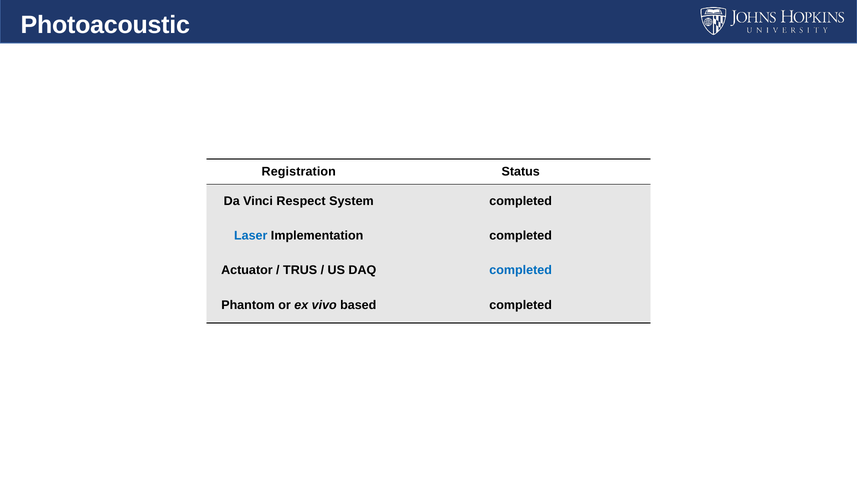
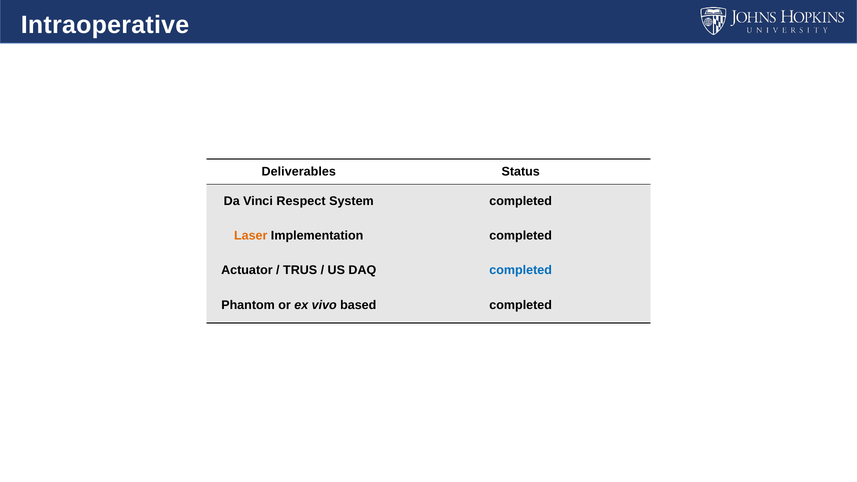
Photoacoustic: Photoacoustic -> Intraoperative (105, 25)
Registration: Registration -> Deliverables (299, 172)
Laser colour: blue -> orange (251, 236)
